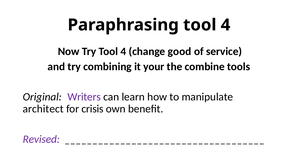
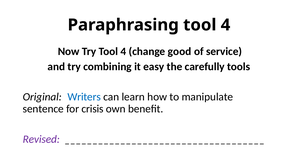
your: your -> easy (154, 67)
combine: combine -> carefully (205, 67)
Writers colour: purple -> blue (84, 97)
architect: architect -> sentence (43, 109)
